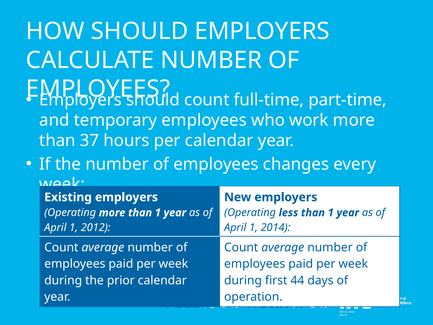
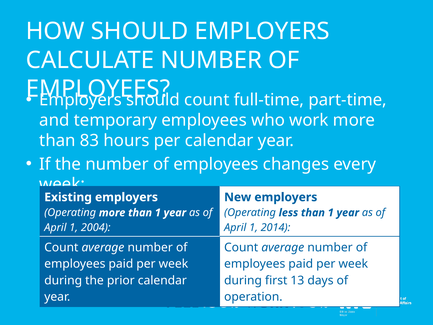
37: 37 -> 83 (90, 140)
2012: 2012 -> 2004 (96, 227)
44: 44 -> 13 (297, 280)
